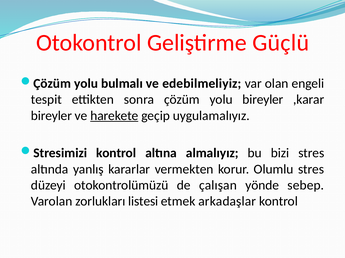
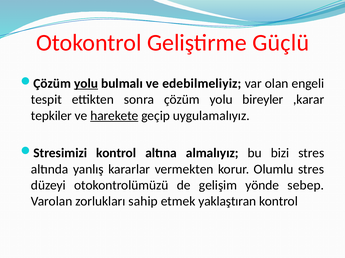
yolu underline: none -> present (86, 84)
bireyler: bireyler -> tepkiler (51, 116)
çalışan: çalışan -> gelişim (218, 186)
listesi: listesi -> sahip (143, 202)
arkadaşlar: arkadaşlar -> yaklaştıran (227, 202)
